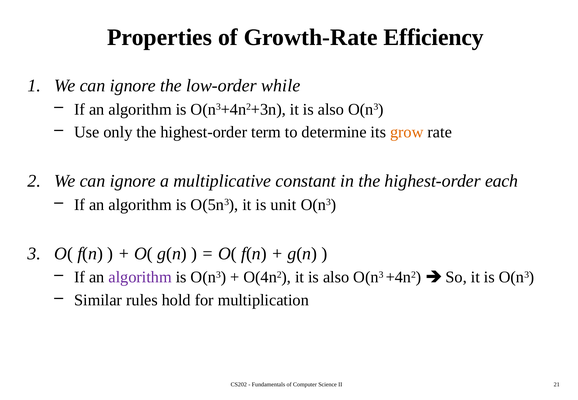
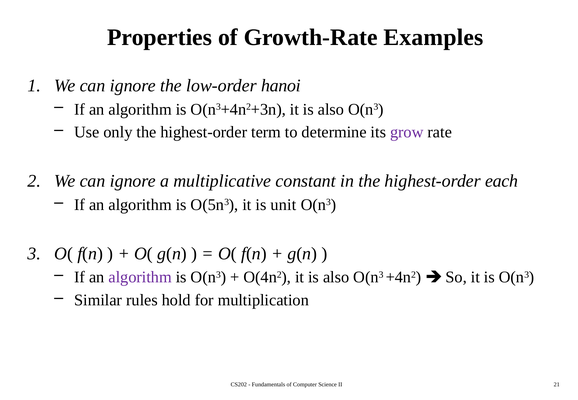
Efficiency: Efficiency -> Examples (434, 37)
while: while -> hanoi (281, 86)
grow colour: orange -> purple (407, 132)
